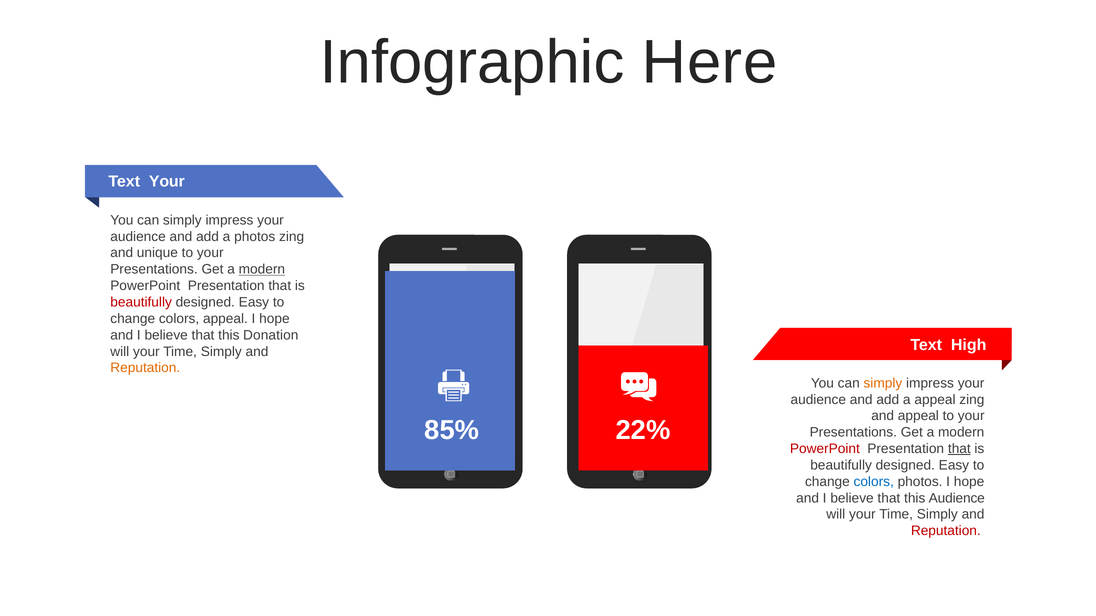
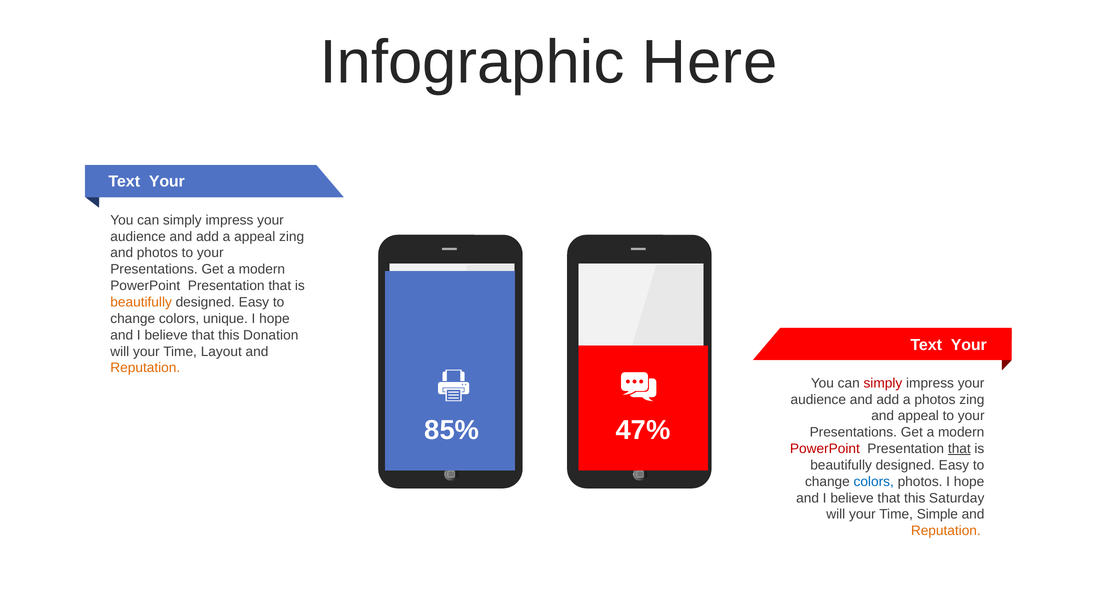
a photos: photos -> appeal (255, 237)
and unique: unique -> photos (157, 253)
modern underline: present -> none (262, 270)
beautifully colour: red -> orange (141, 302)
colors appeal: appeal -> unique (225, 319)
High: High -> Your (969, 345)
Simply: Simply -> Layout (221, 352)
simply colour: orange -> red (883, 383)
a appeal: appeal -> photos (935, 400)
22%: 22% -> 47% (643, 431)
this Audience: Audience -> Saturday (957, 498)
Simply: Simply -> Simple (937, 515)
Reputation colour: red -> orange (946, 531)
